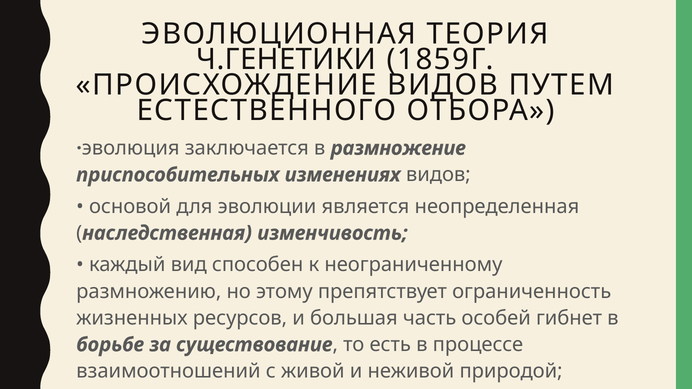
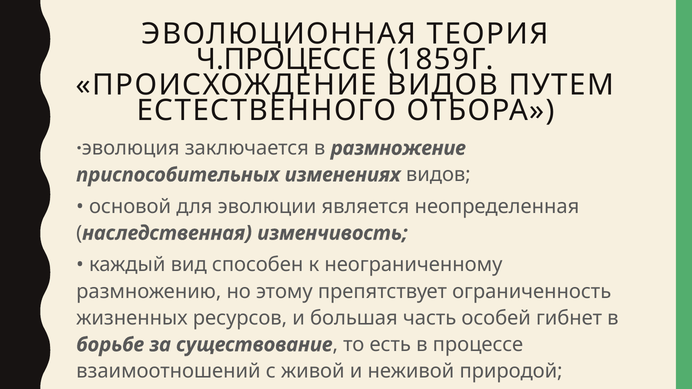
Ч.ГЕНЕТИКИ: Ч.ГЕНЕТИКИ -> Ч.ПРОЦЕССЕ (287, 59)
